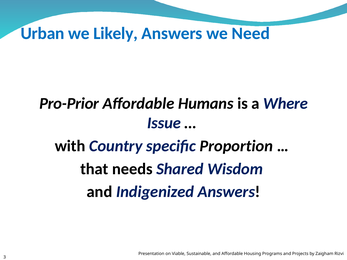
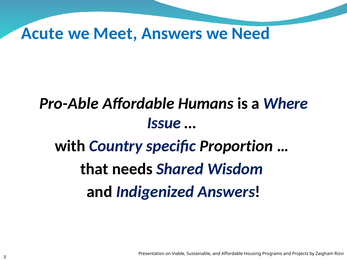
Urban: Urban -> Acute (42, 33)
Likely: Likely -> Meet (115, 33)
Pro-Prior: Pro-Prior -> Pro-Able (69, 104)
